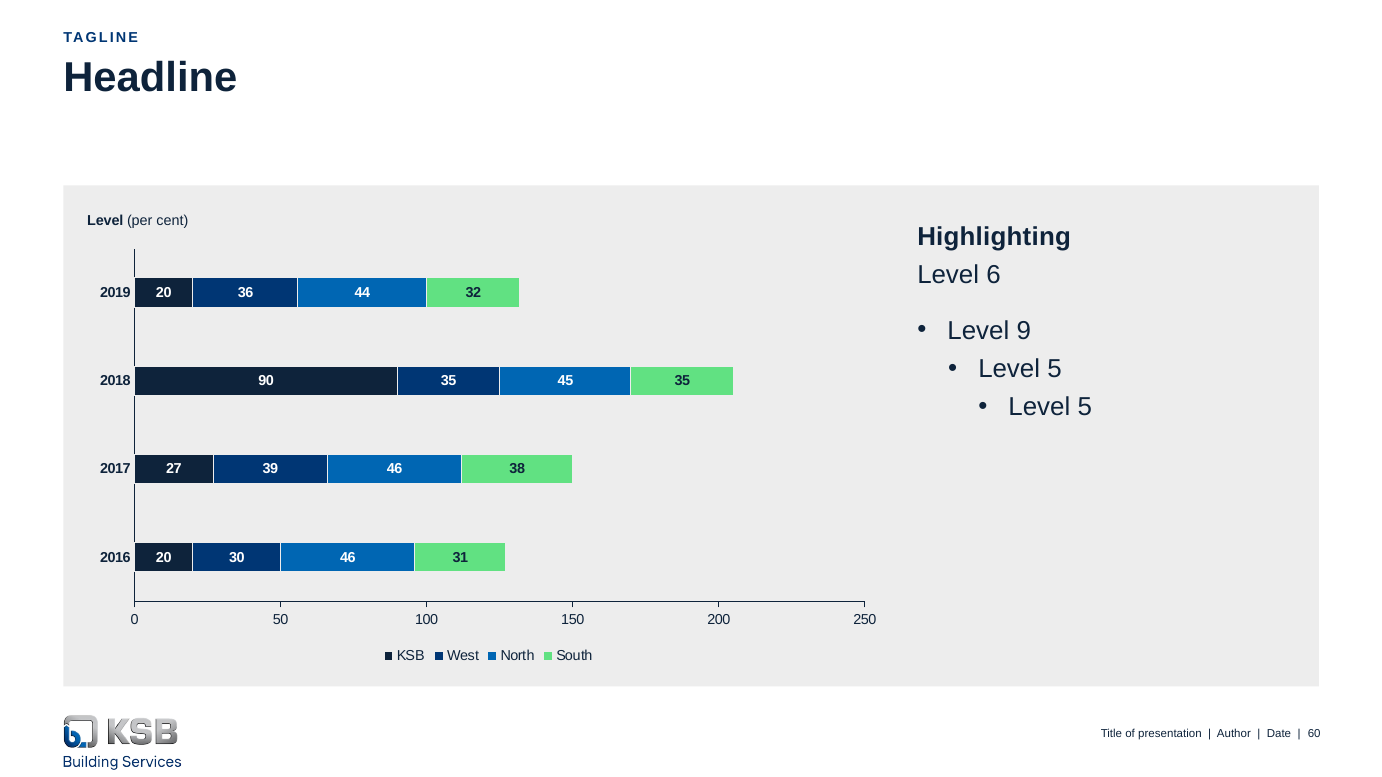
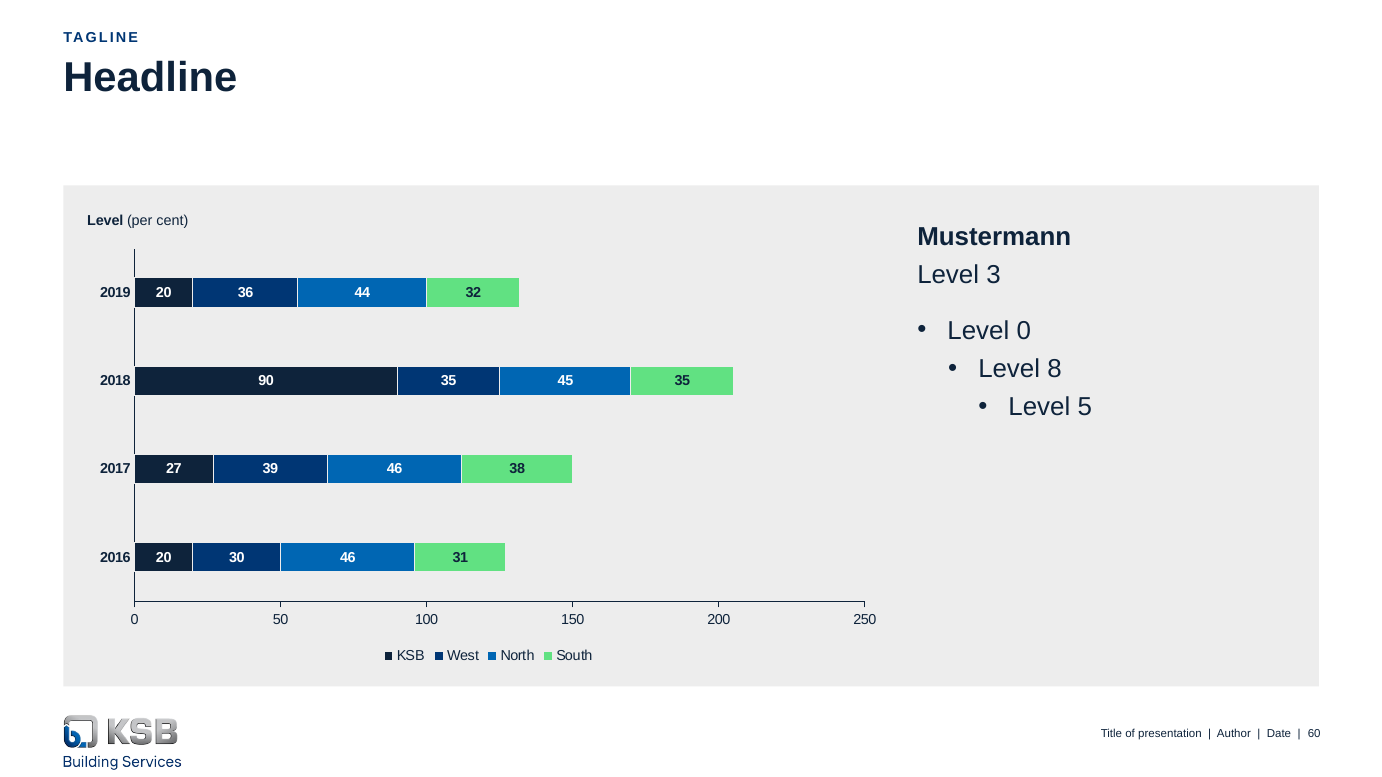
Highlighting: Highlighting -> Mustermann (994, 237)
6: 6 -> 3 (993, 275)
Level 9: 9 -> 0 (1024, 331)
5: 5 -> 8 (1054, 369)
